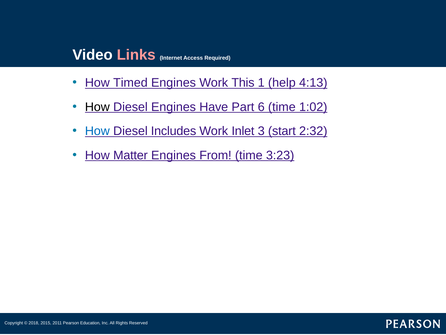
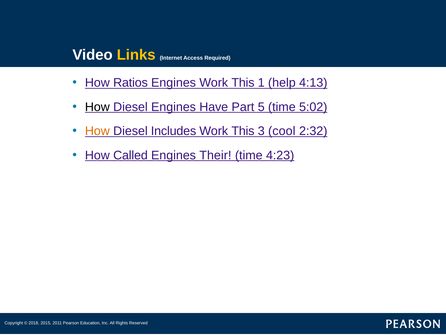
Links colour: pink -> yellow (136, 55)
Timed: Timed -> Ratios (130, 83)
6: 6 -> 5 (261, 107)
1:02: 1:02 -> 5:02 (313, 107)
How colour: blue -> orange (97, 131)
Inlet: Inlet -> This (243, 131)
start: start -> cool (282, 131)
Matter: Matter -> Called (130, 155)
From: From -> Their (215, 155)
3:23: 3:23 -> 4:23 (280, 155)
